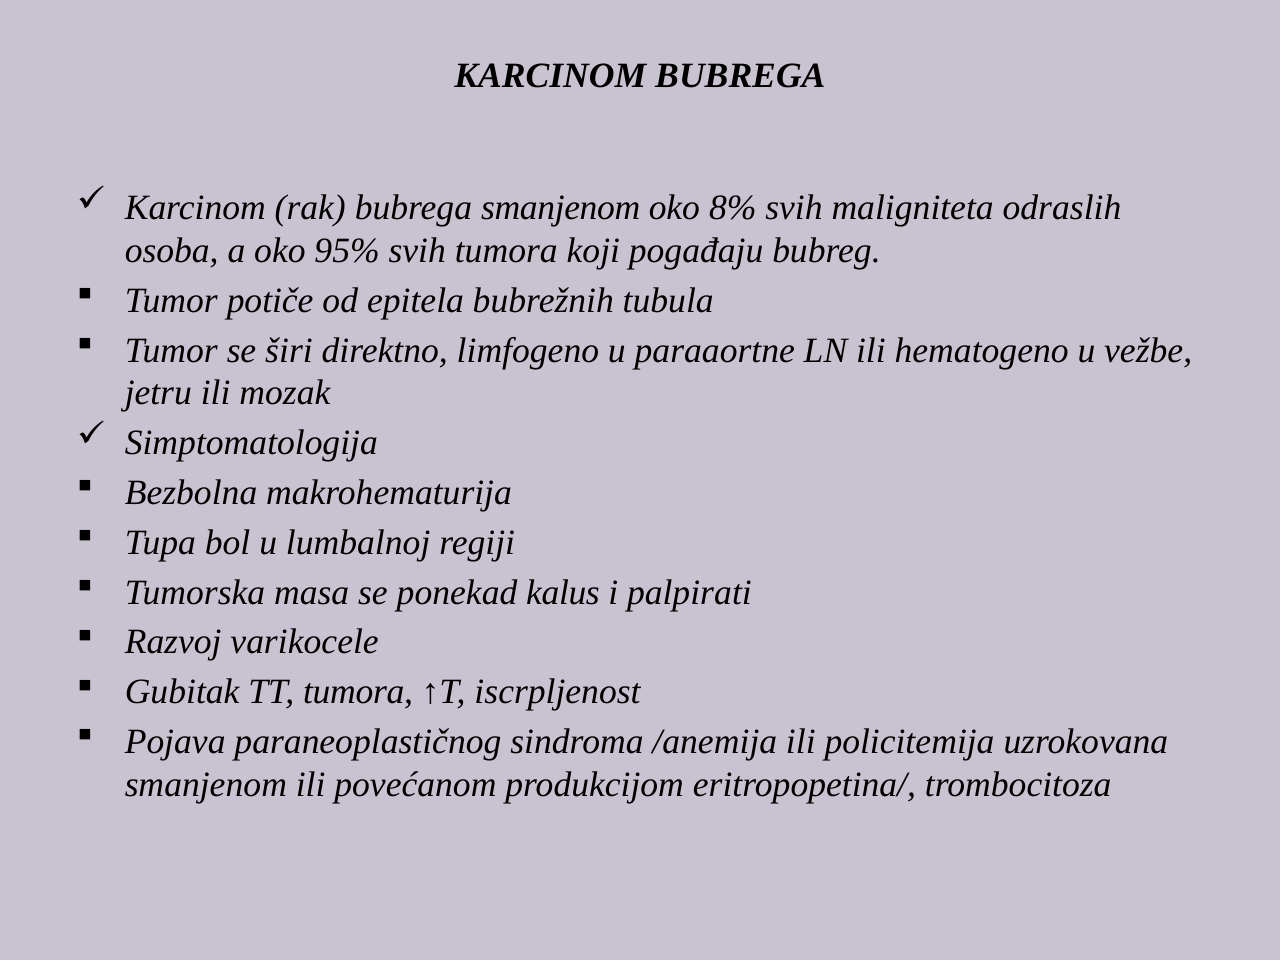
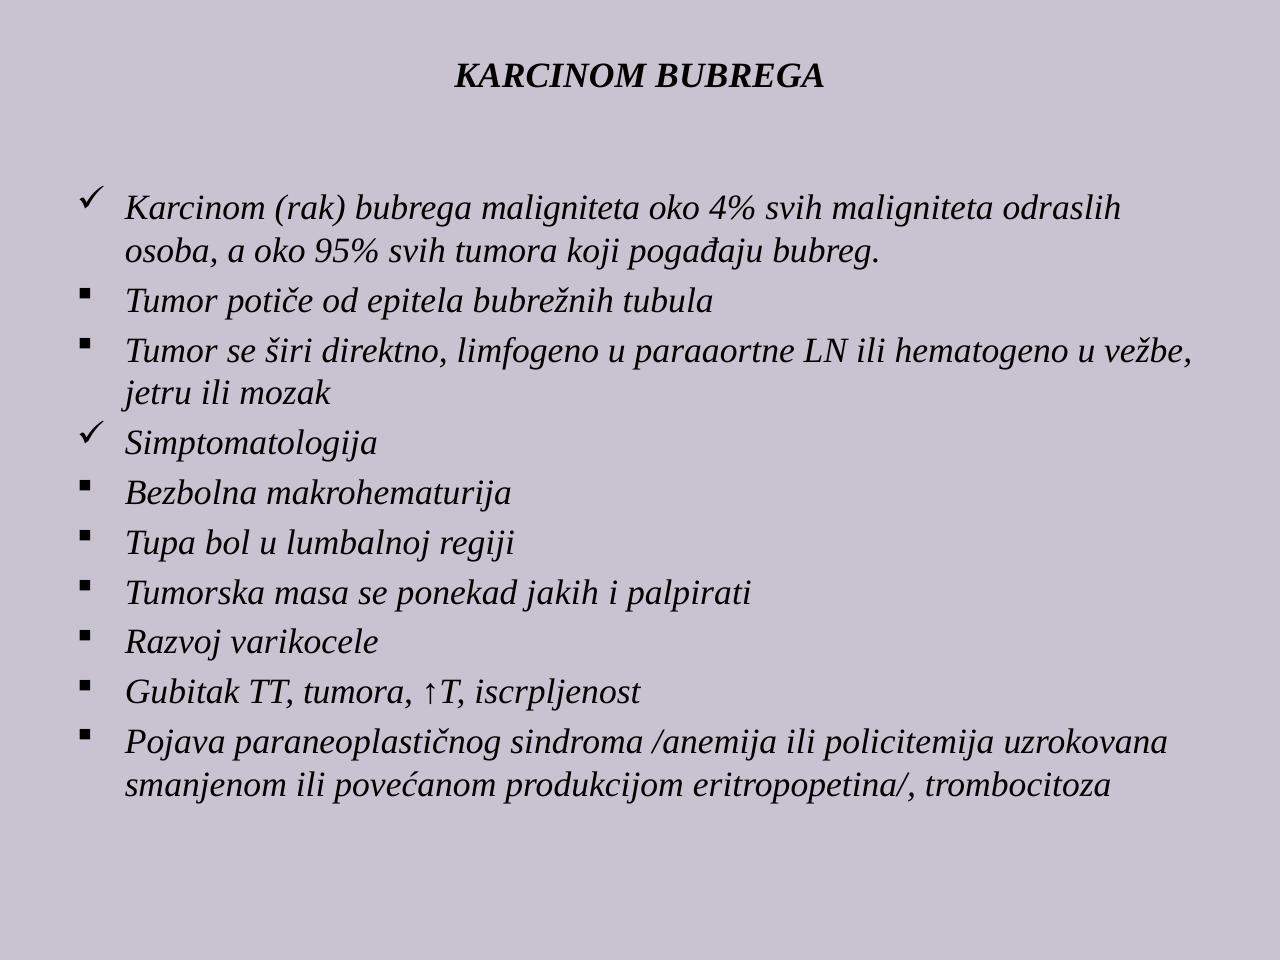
bubrega smanjenom: smanjenom -> maligniteta (561, 208)
8%: 8% -> 4% (733, 208)
kalus: kalus -> jakih (563, 592)
